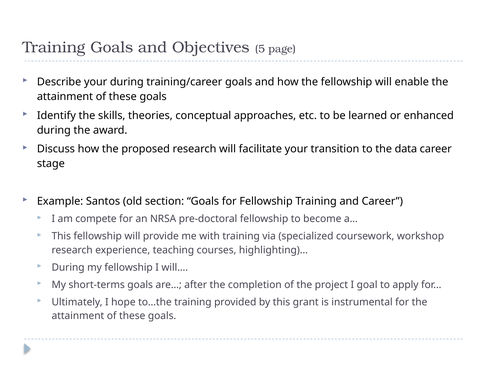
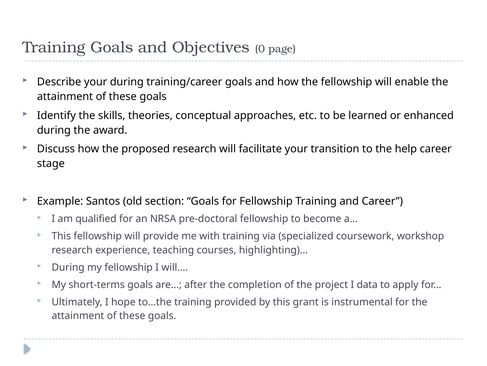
5: 5 -> 0 (260, 49)
data: data -> help (406, 149)
compete: compete -> qualified (96, 218)
goal: goal -> data (367, 284)
